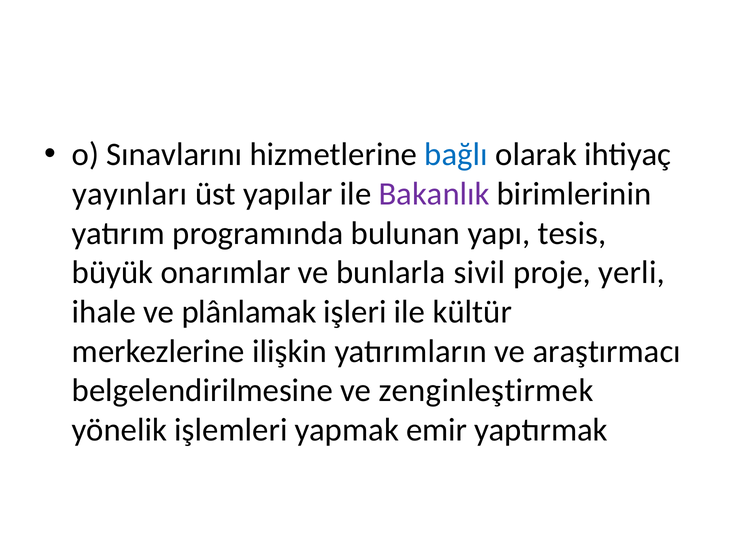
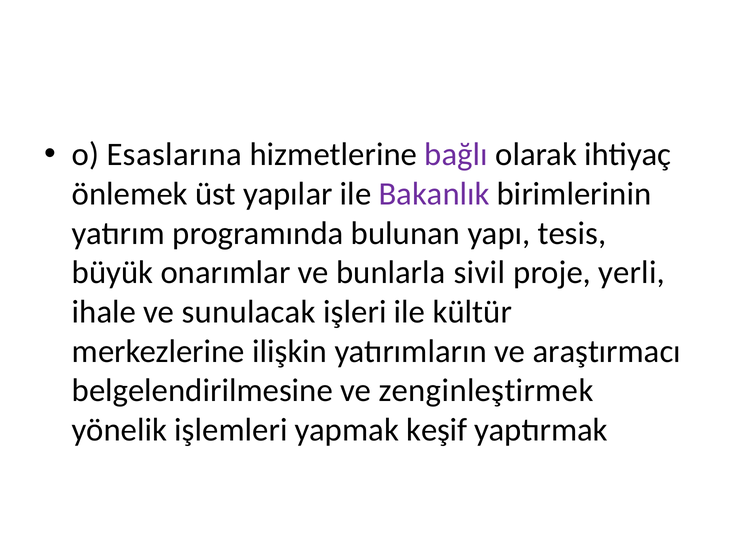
Sınavlarını: Sınavlarını -> Esaslarına (174, 155)
bağlı colour: blue -> purple (456, 155)
yayınları: yayınları -> önlemek (130, 194)
plânlamak: plânlamak -> sunulacak (249, 312)
emir: emir -> keşif (437, 430)
